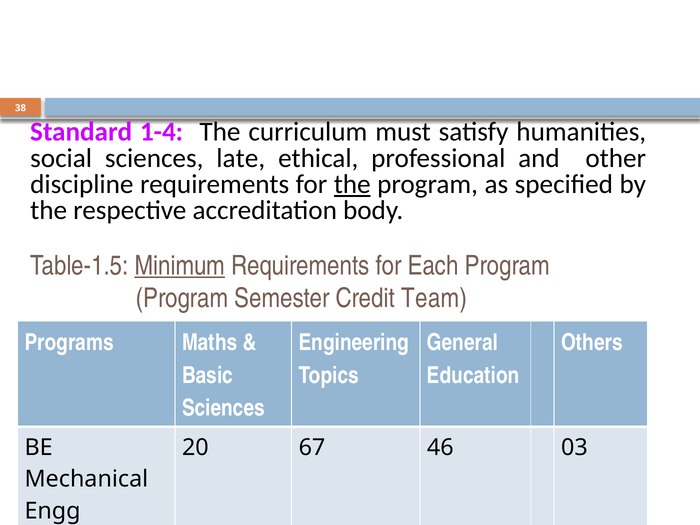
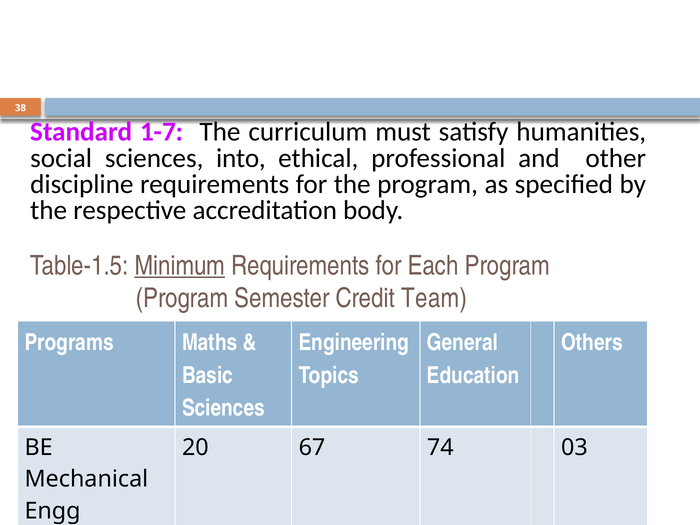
1-4: 1-4 -> 1-7 (162, 132)
late: late -> into (241, 158)
the underline: present -> none (352, 184)
46: 46 -> 74 (440, 447)
